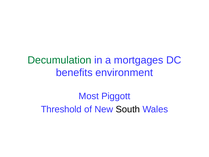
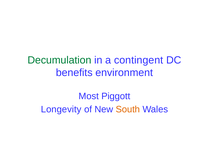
mortgages: mortgages -> contingent (139, 60)
Threshold: Threshold -> Longevity (61, 109)
South colour: black -> orange (128, 109)
